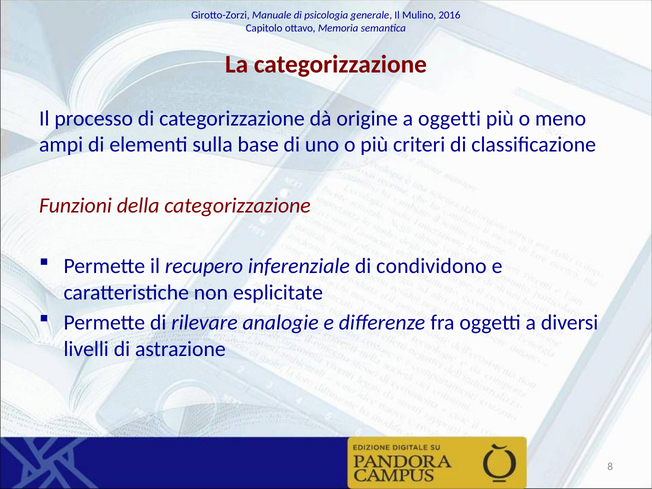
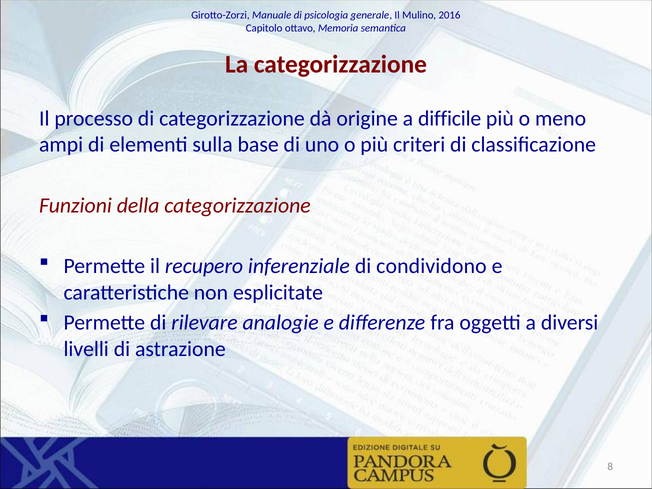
a oggetti: oggetti -> difficile (450, 119)
